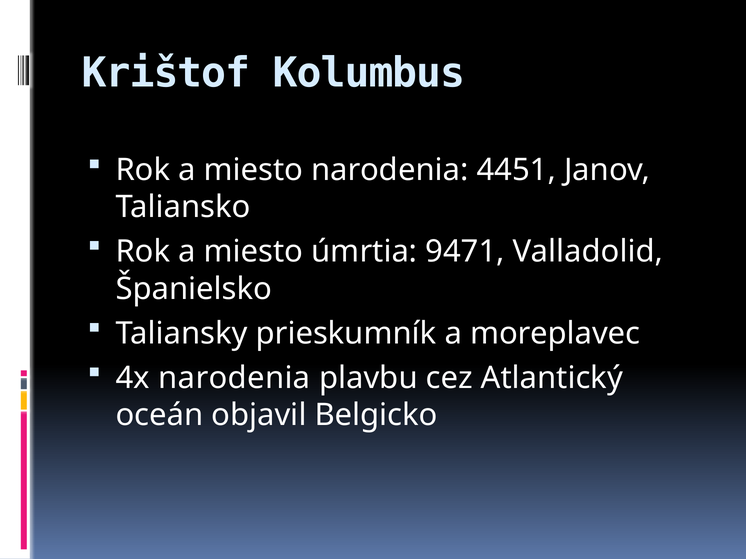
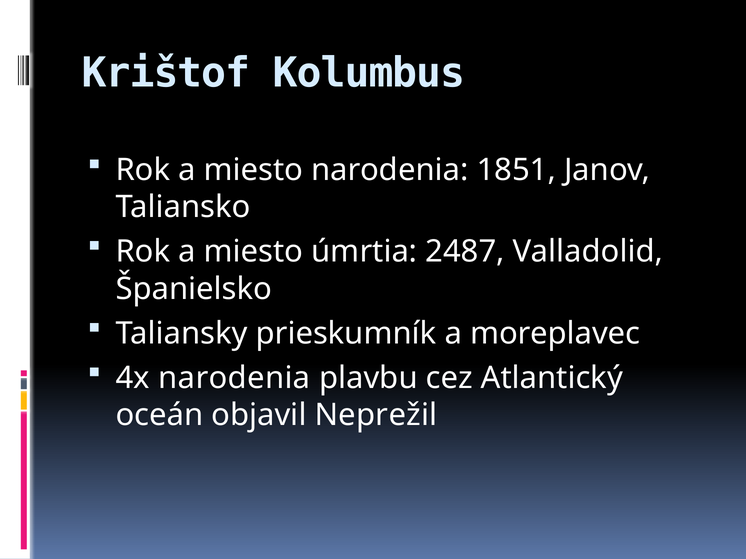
4451: 4451 -> 1851 (516, 170)
9471: 9471 -> 2487 (465, 252)
Belgicko: Belgicko -> Neprežil (376, 416)
